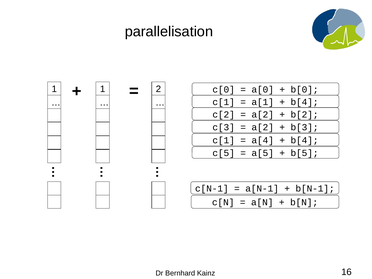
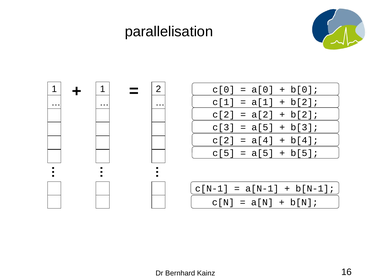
b[4: b[4 -> b[2 (305, 102)
a[2: a[2 -> a[5 (263, 127)
c[1: c[1 -> c[2 (224, 140)
